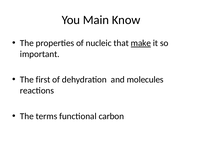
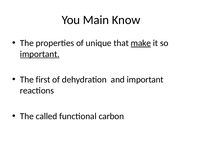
nucleic: nucleic -> unique (99, 43)
important underline: none -> present (40, 54)
and molecules: molecules -> important (145, 79)
terms: terms -> called (47, 116)
